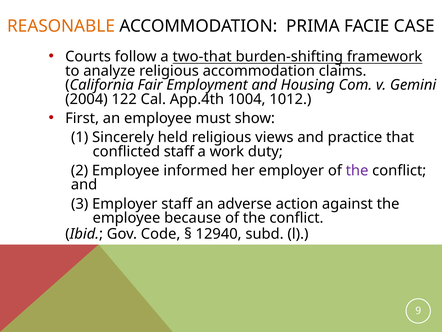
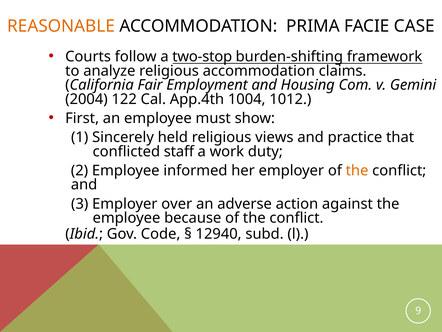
two-that: two-that -> two-stop (202, 57)
the colour: purple -> orange (357, 170)
Employer staff: staff -> over (177, 204)
